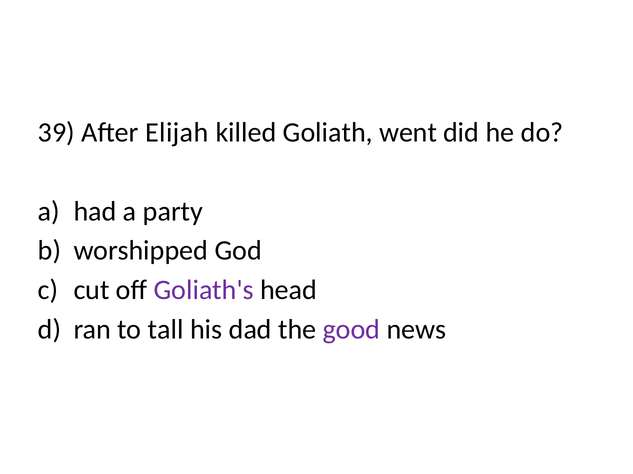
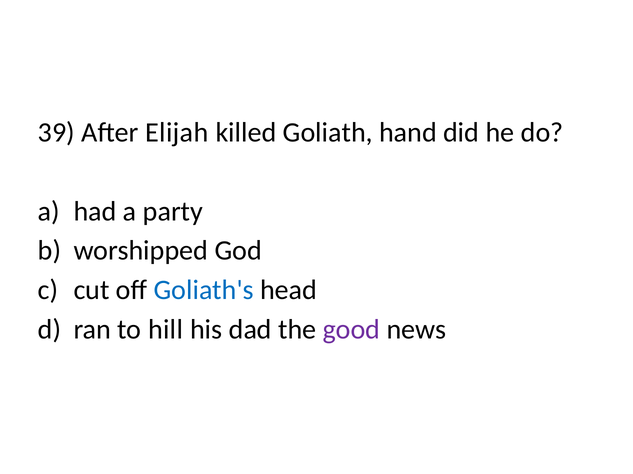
went: went -> hand (408, 133)
Goliath's colour: purple -> blue (204, 290)
tall: tall -> hill (166, 330)
